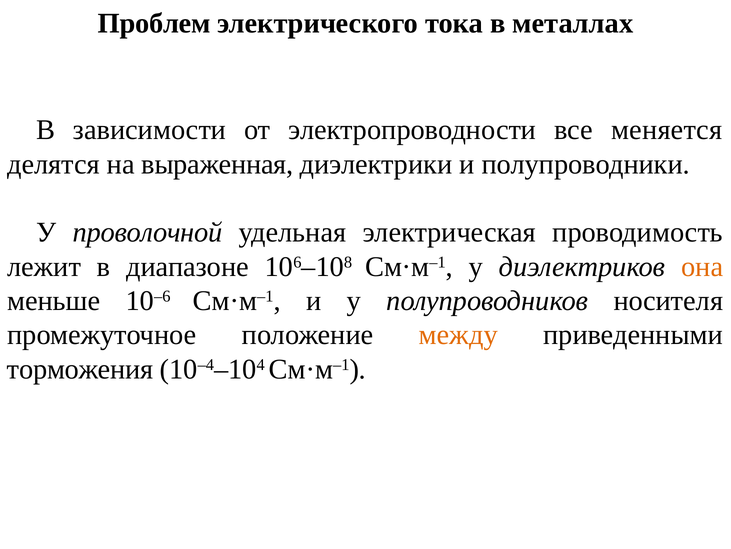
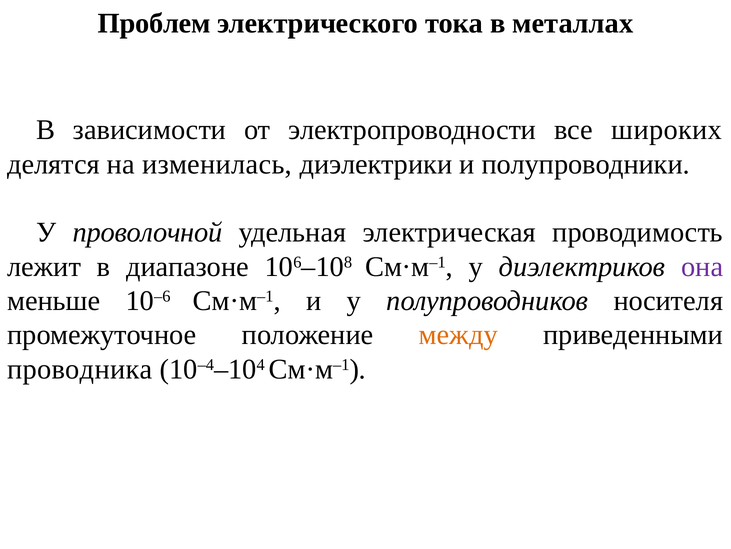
меняется: меняется -> широких (667, 130)
выраженная: выраженная -> изменилась (217, 164)
она colour: orange -> purple (702, 266)
торможения: торможения -> проводника (80, 369)
